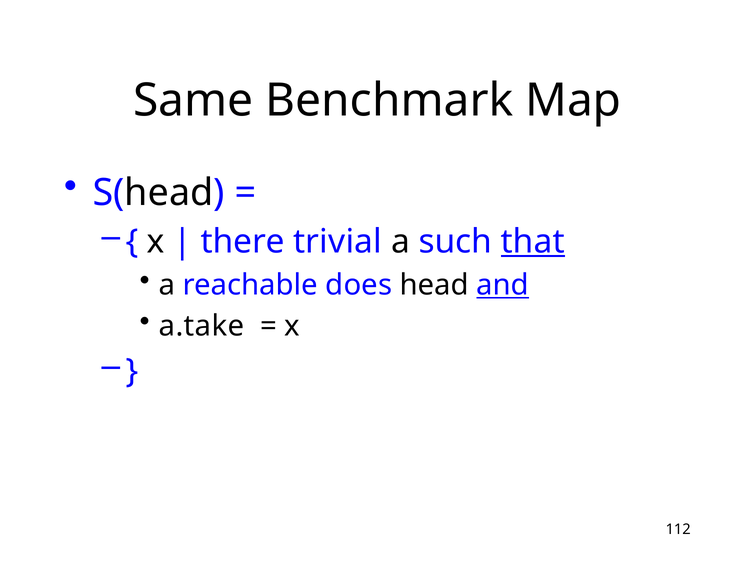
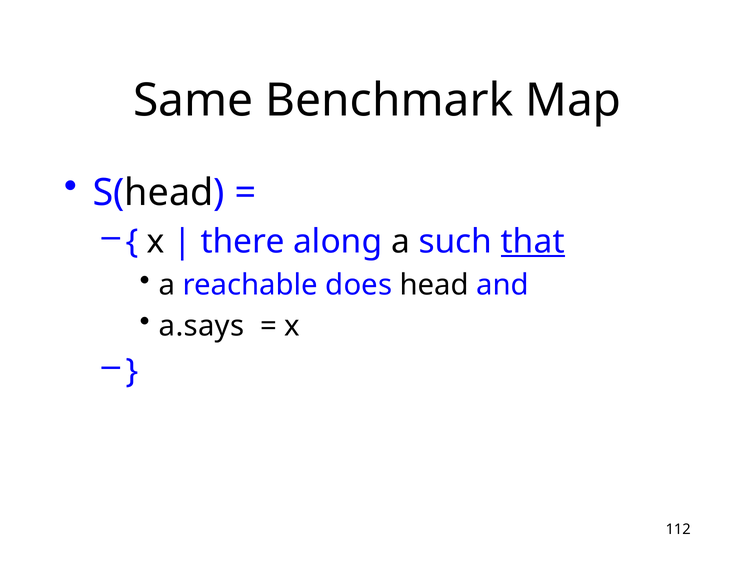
trivial: trivial -> along (338, 242)
and underline: present -> none (503, 285)
a.take: a.take -> a.says (202, 326)
